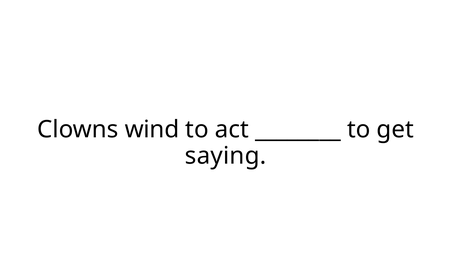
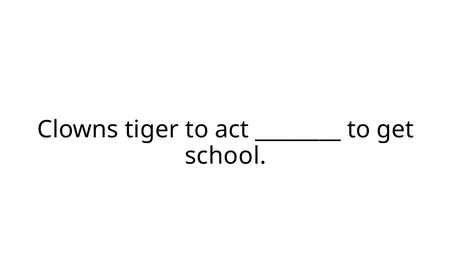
wind: wind -> tiger (152, 130)
saying: saying -> school (226, 156)
